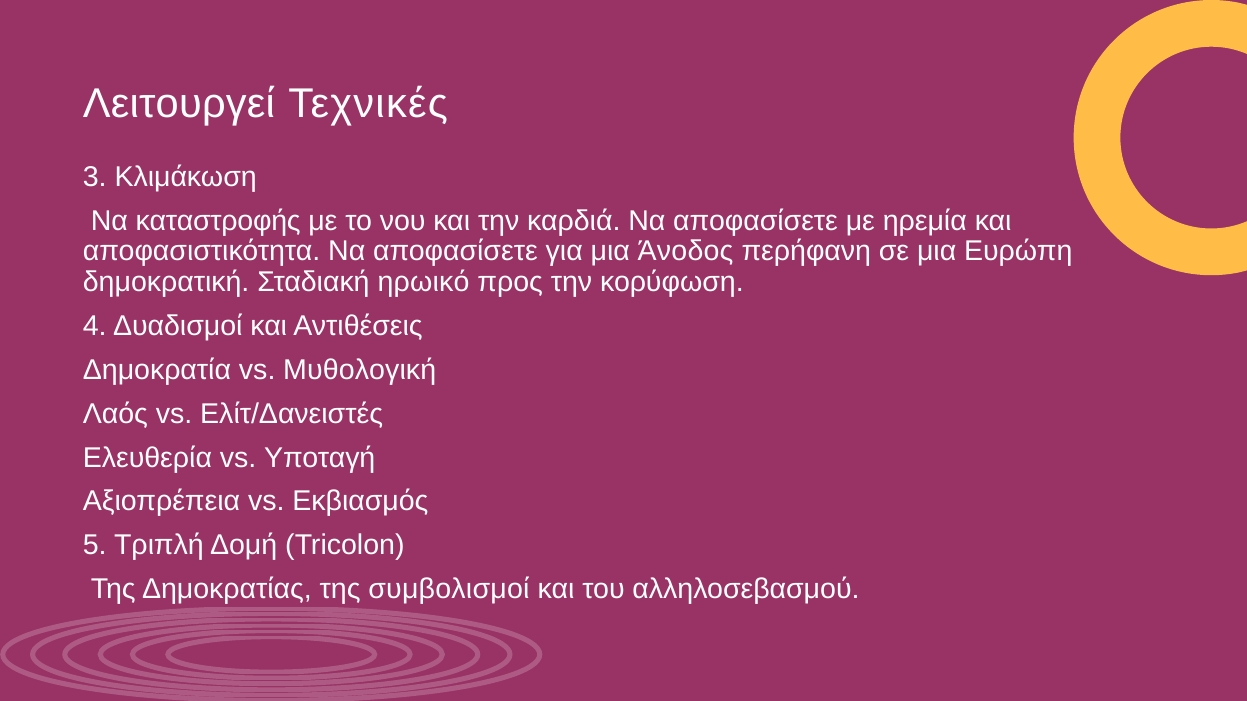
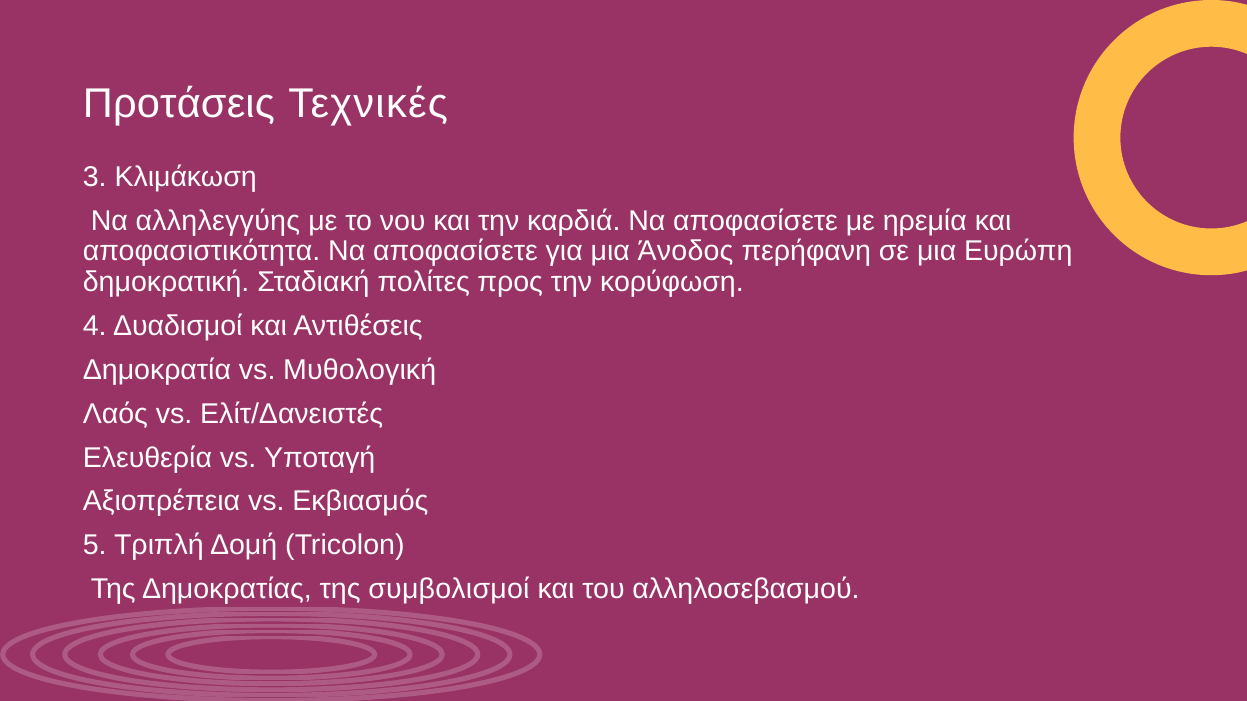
Λειτουργεί: Λειτουργεί -> Προτάσεις (179, 104)
καταστροφής: καταστροφής -> αλληλεγγύης (218, 221)
ηρωικό: ηρωικό -> πολίτες (424, 283)
